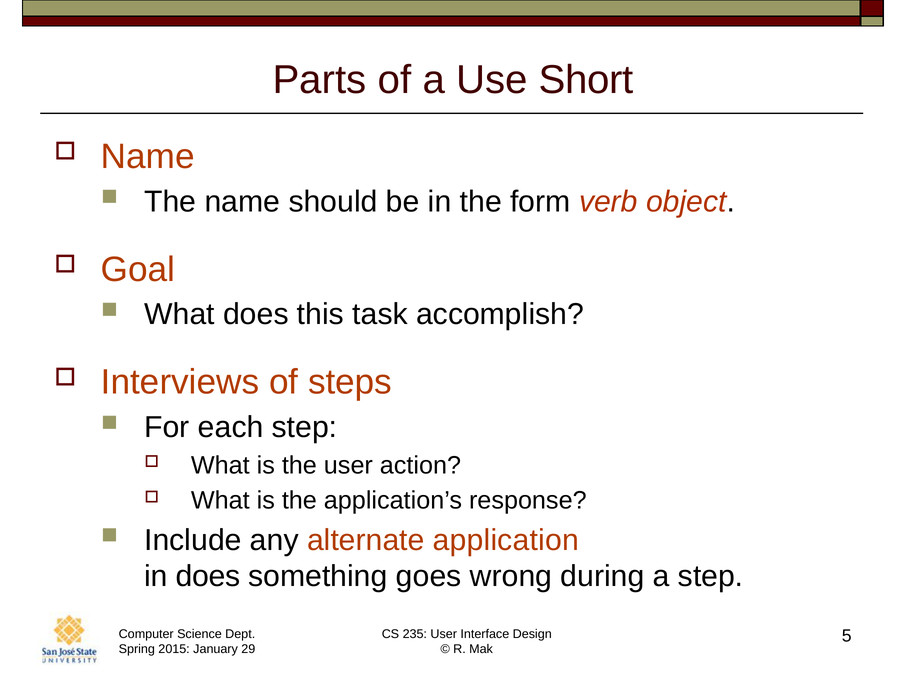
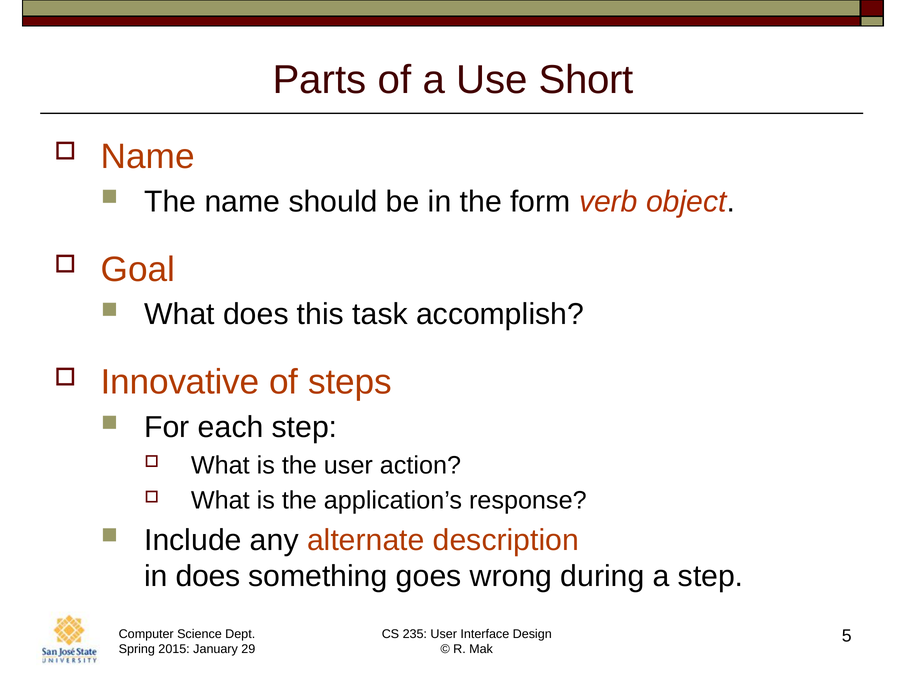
Interviews: Interviews -> Innovative (180, 382)
application: application -> description (506, 540)
